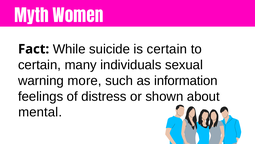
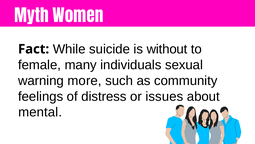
is certain: certain -> without (167, 49)
certain: certain -> female (40, 65)
information: information -> community (186, 80)
shown: shown -> issues (164, 96)
